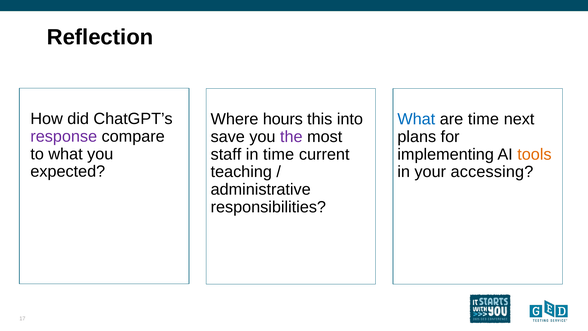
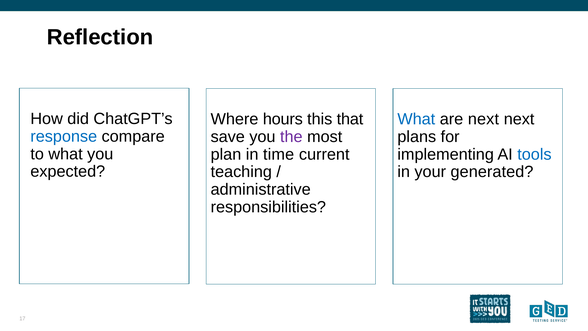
into: into -> that (350, 119)
are time: time -> next (483, 119)
response colour: purple -> blue (64, 136)
staff: staff -> plan (226, 154)
tools colour: orange -> blue (534, 154)
accessing: accessing -> generated (492, 172)
